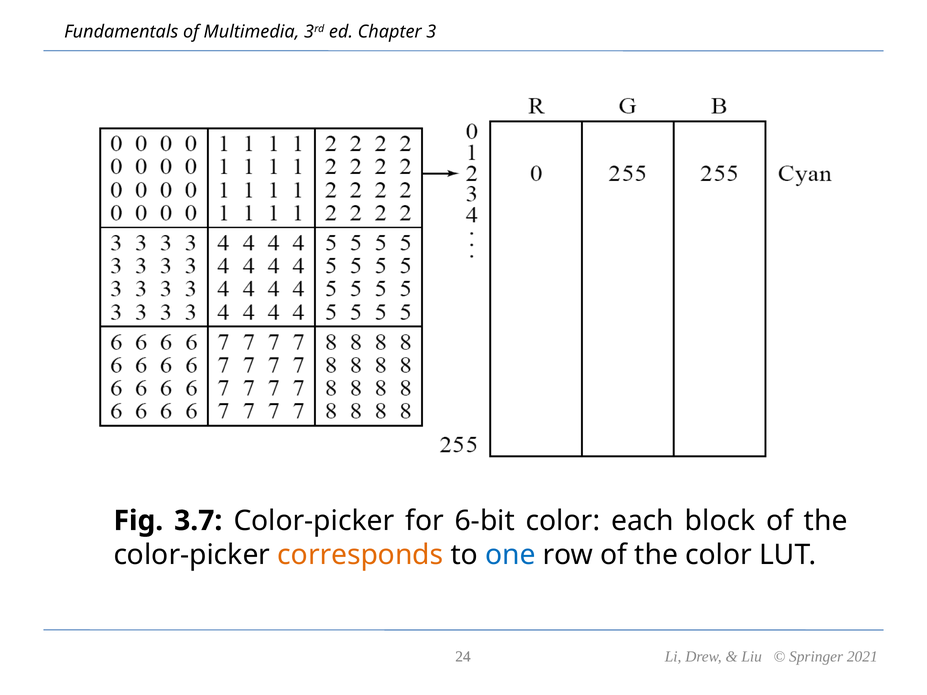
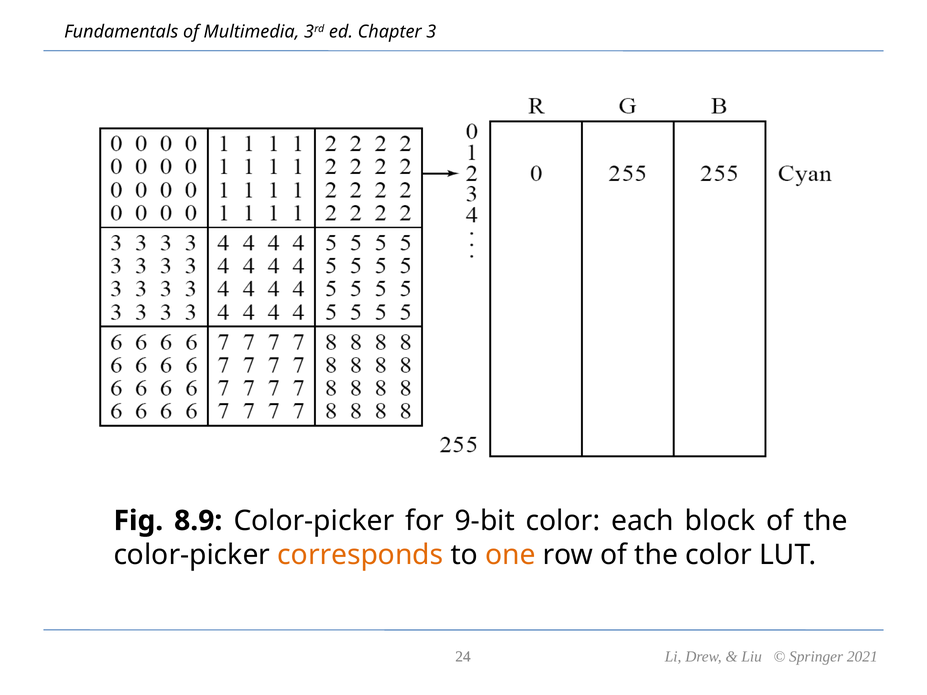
3.7: 3.7 -> 8.9 (198, 521)
6-bit: 6-bit -> 9-bit (485, 521)
one colour: blue -> orange (511, 555)
